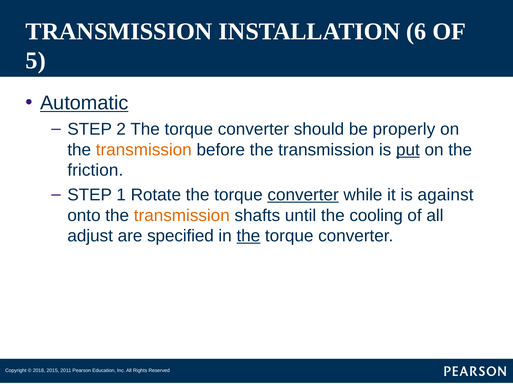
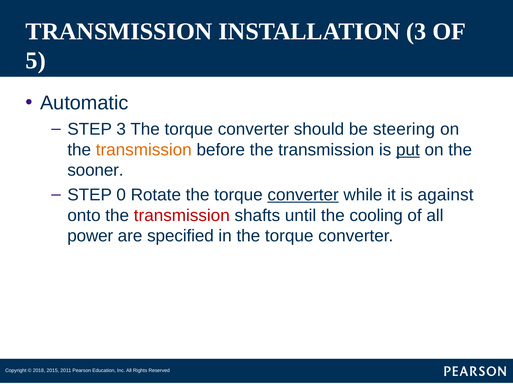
INSTALLATION 6: 6 -> 3 (416, 32)
Automatic underline: present -> none (84, 103)
STEP 2: 2 -> 3 (121, 129)
properly: properly -> steering (404, 129)
friction: friction -> sooner (95, 171)
1: 1 -> 0 (121, 195)
transmission colour: orange -> red (182, 216)
adjust: adjust -> power (90, 236)
the underline: present -> none (248, 236)
